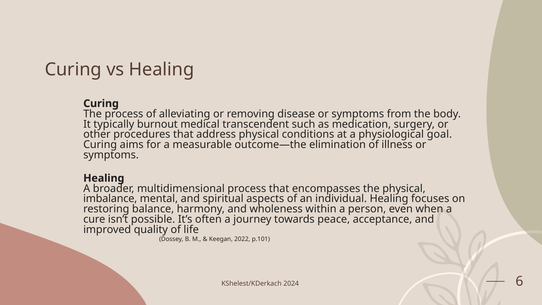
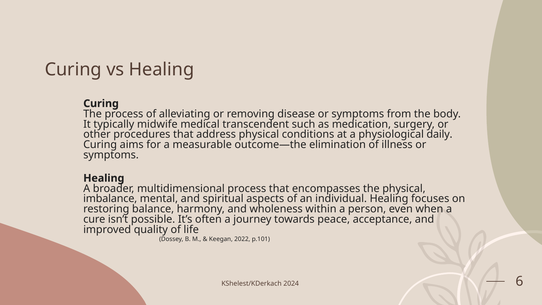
burnout: burnout -> midwife (157, 124)
goal: goal -> daily (440, 134)
